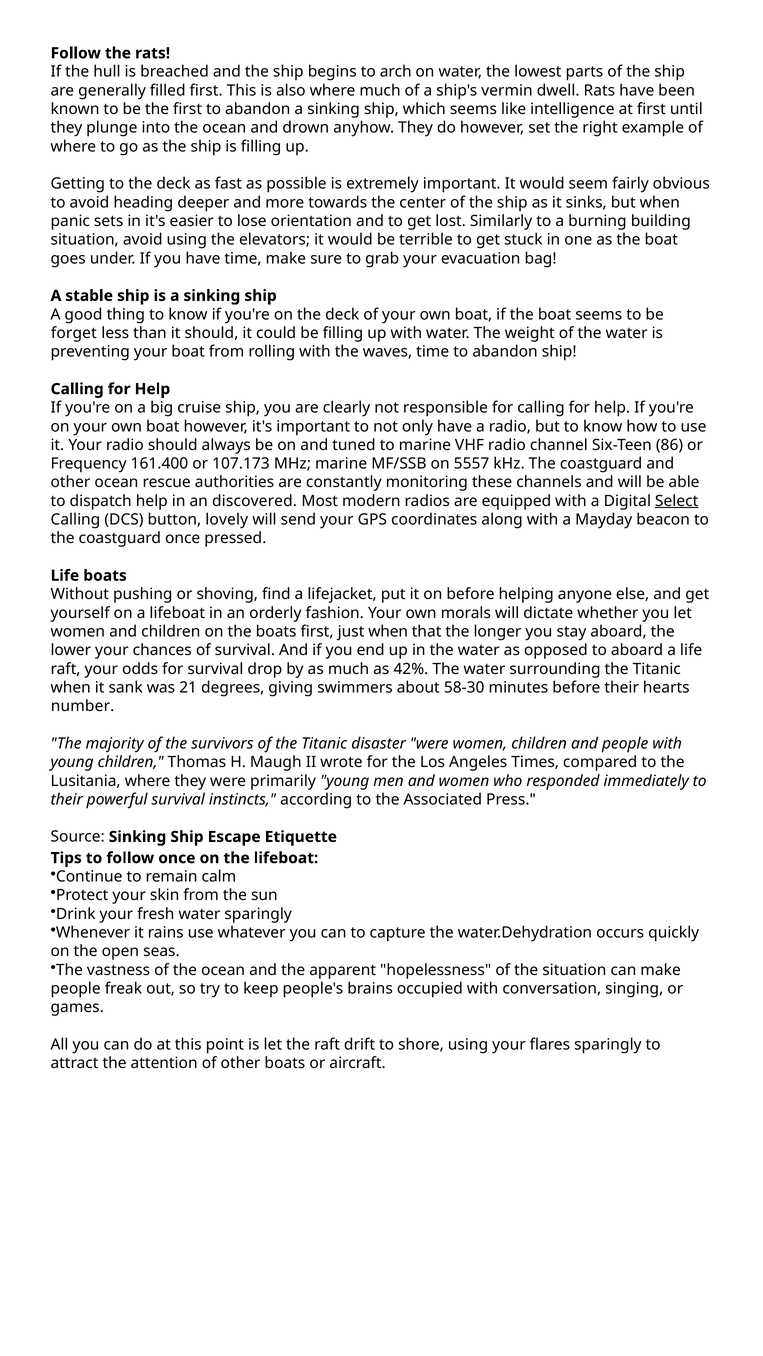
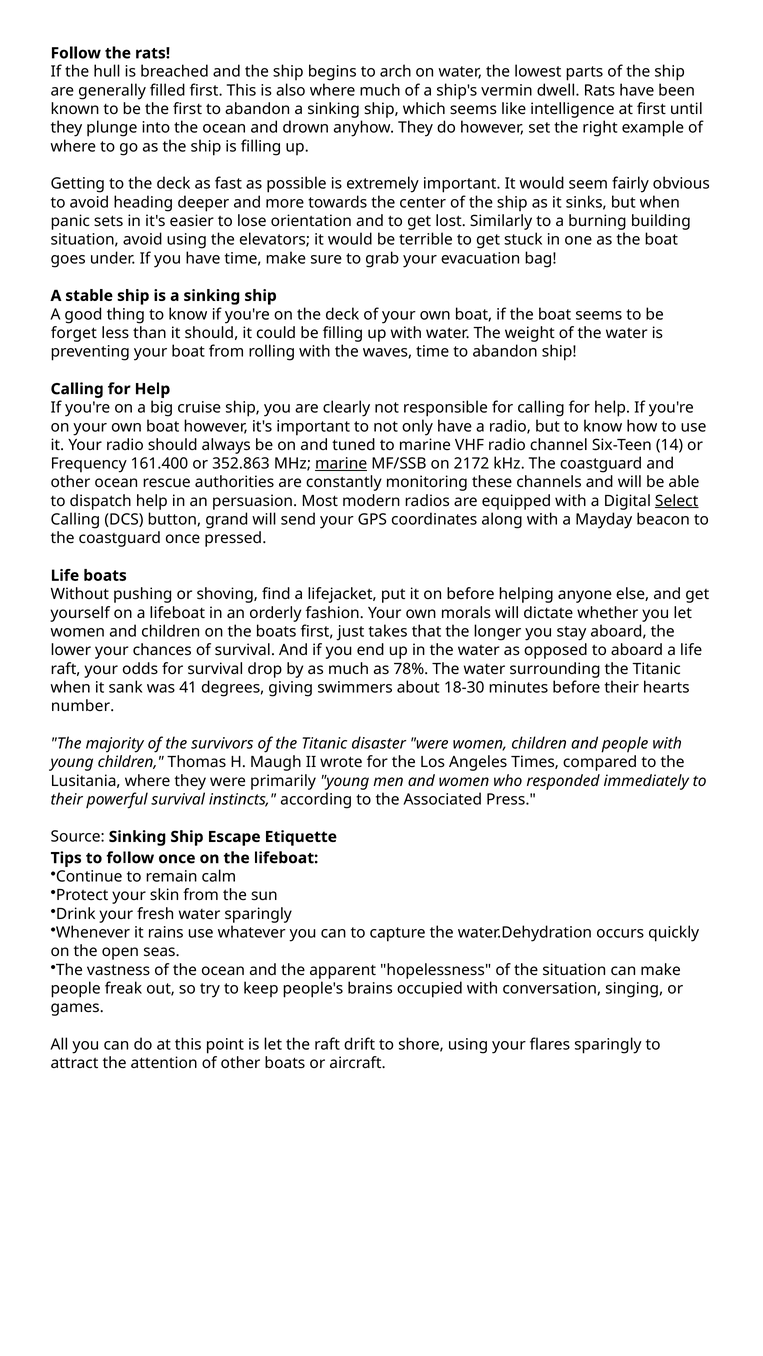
86: 86 -> 14 (670, 445)
107.173: 107.173 -> 352.863 (241, 464)
marine underline: none -> present (341, 464)
5557: 5557 -> 2172 (472, 464)
discovered: discovered -> persuasion (255, 501)
lovely: lovely -> grand (227, 520)
just when: when -> takes (388, 632)
42%: 42% -> 78% (411, 669)
21: 21 -> 41 (188, 688)
58-30: 58-30 -> 18-30 (464, 688)
